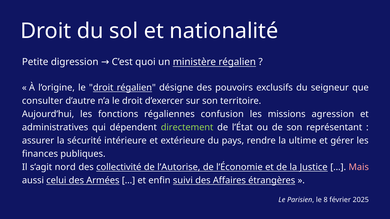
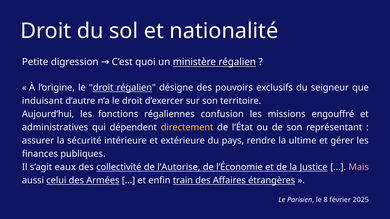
consulter: consulter -> induisant (42, 101)
agression: agression -> engouffré (333, 114)
directement colour: light green -> yellow (187, 128)
nord: nord -> eaux (65, 167)
suivi: suivi -> train (183, 181)
